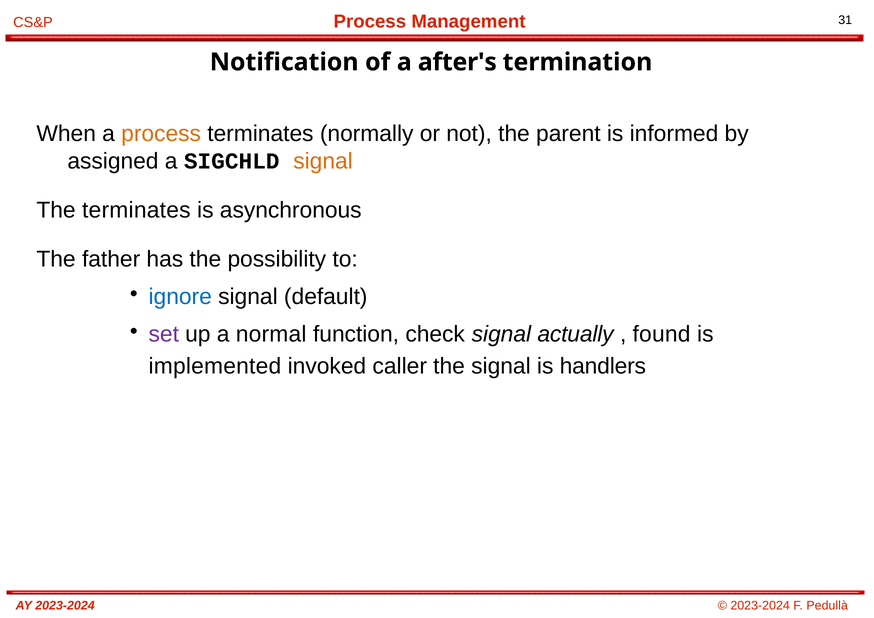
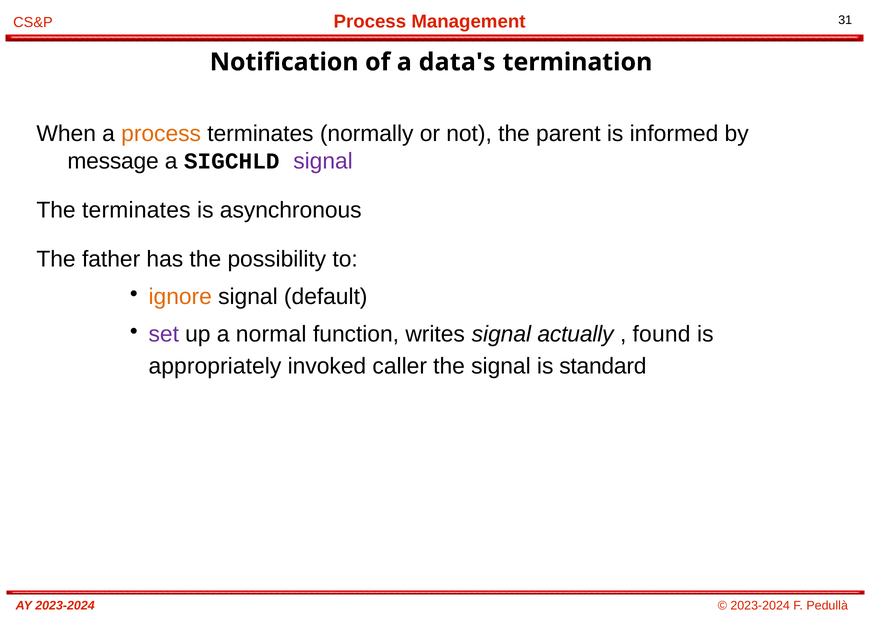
after's: after's -> data's (457, 62)
assigned: assigned -> message (113, 161)
signal colour: orange -> purple (323, 161)
ignore colour: blue -> orange (180, 297)
check: check -> writes (435, 334)
implemented: implemented -> appropriately (215, 366)
handlers: handlers -> standard (603, 366)
